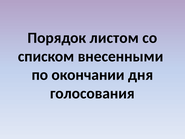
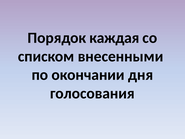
листом: листом -> каждая (114, 38)
